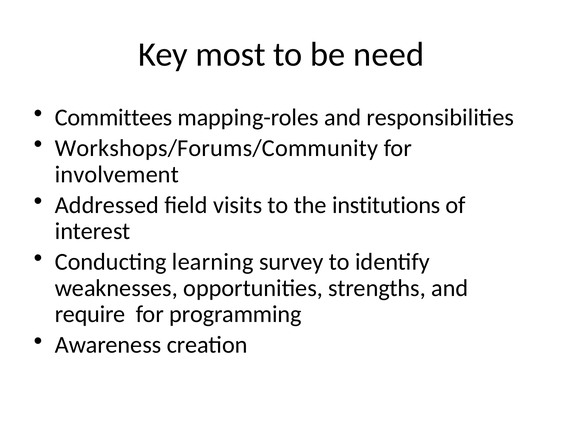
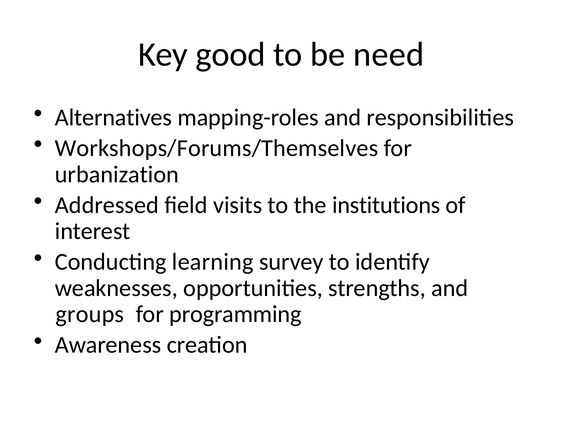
most: most -> good (231, 55)
Committees: Committees -> Alternatives (113, 118)
Workshops/Forums/Community: Workshops/Forums/Community -> Workshops/Forums/Themselves (217, 148)
involvement: involvement -> urbanization (117, 174)
require: require -> groups (90, 314)
